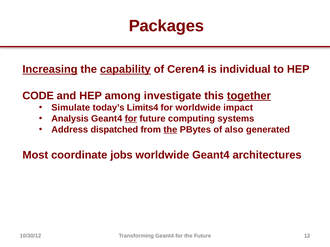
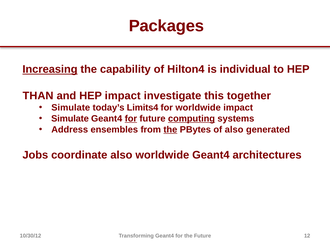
capability underline: present -> none (125, 70)
Ceren4: Ceren4 -> Hilton4 (186, 70)
CODE: CODE -> THAN (38, 96)
HEP among: among -> impact (123, 96)
together underline: present -> none (249, 96)
Analysis: Analysis -> Simulate (70, 119)
computing underline: none -> present (192, 119)
dispatched: dispatched -> ensembles (114, 130)
Most: Most -> Jobs (35, 155)
coordinate jobs: jobs -> also (121, 155)
